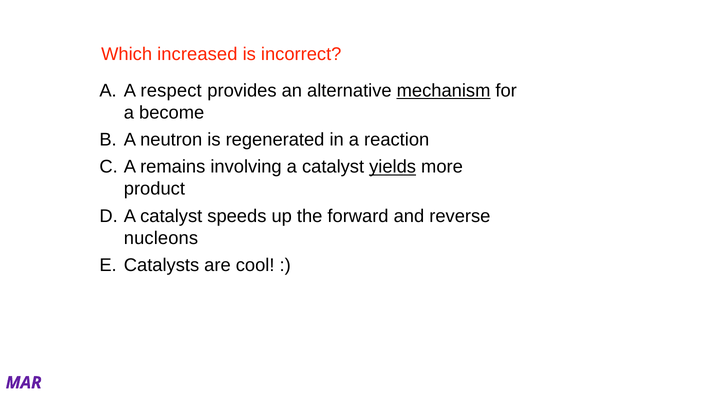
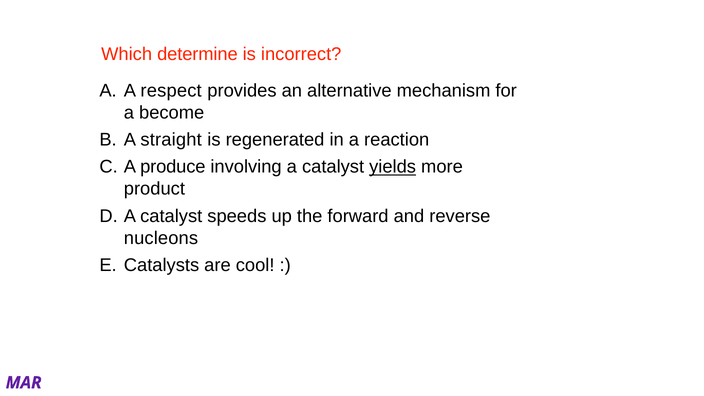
increased: increased -> determine (197, 54)
mechanism underline: present -> none (444, 91)
neutron: neutron -> straight (171, 140)
remains: remains -> produce (173, 167)
